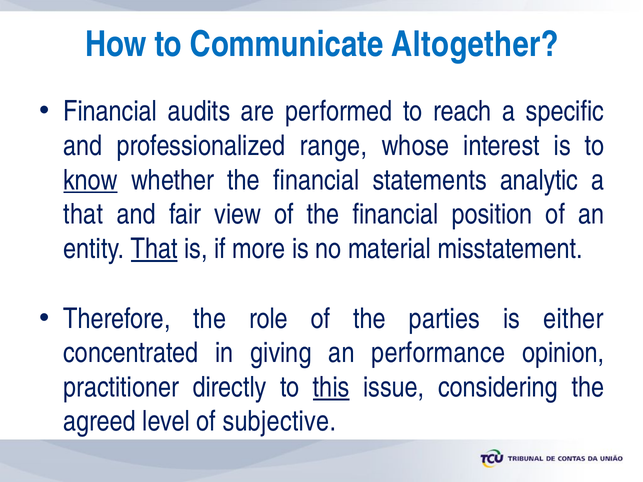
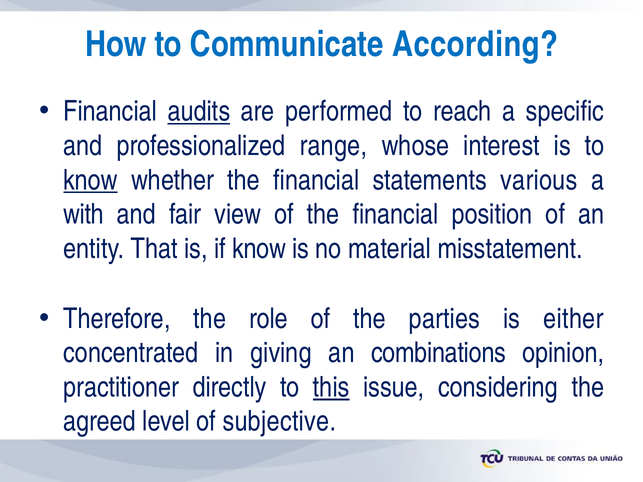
Altogether: Altogether -> According (475, 45)
audits underline: none -> present (199, 112)
analytic: analytic -> various (539, 180)
that: that -> with (84, 214)
That underline: present -> none (154, 249)
if more: more -> know (259, 249)
performance: performance -> combinations (439, 353)
